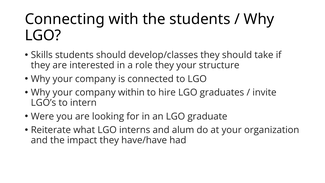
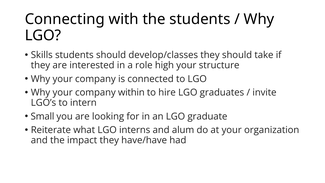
role they: they -> high (164, 65)
Were: Were -> Small (43, 116)
